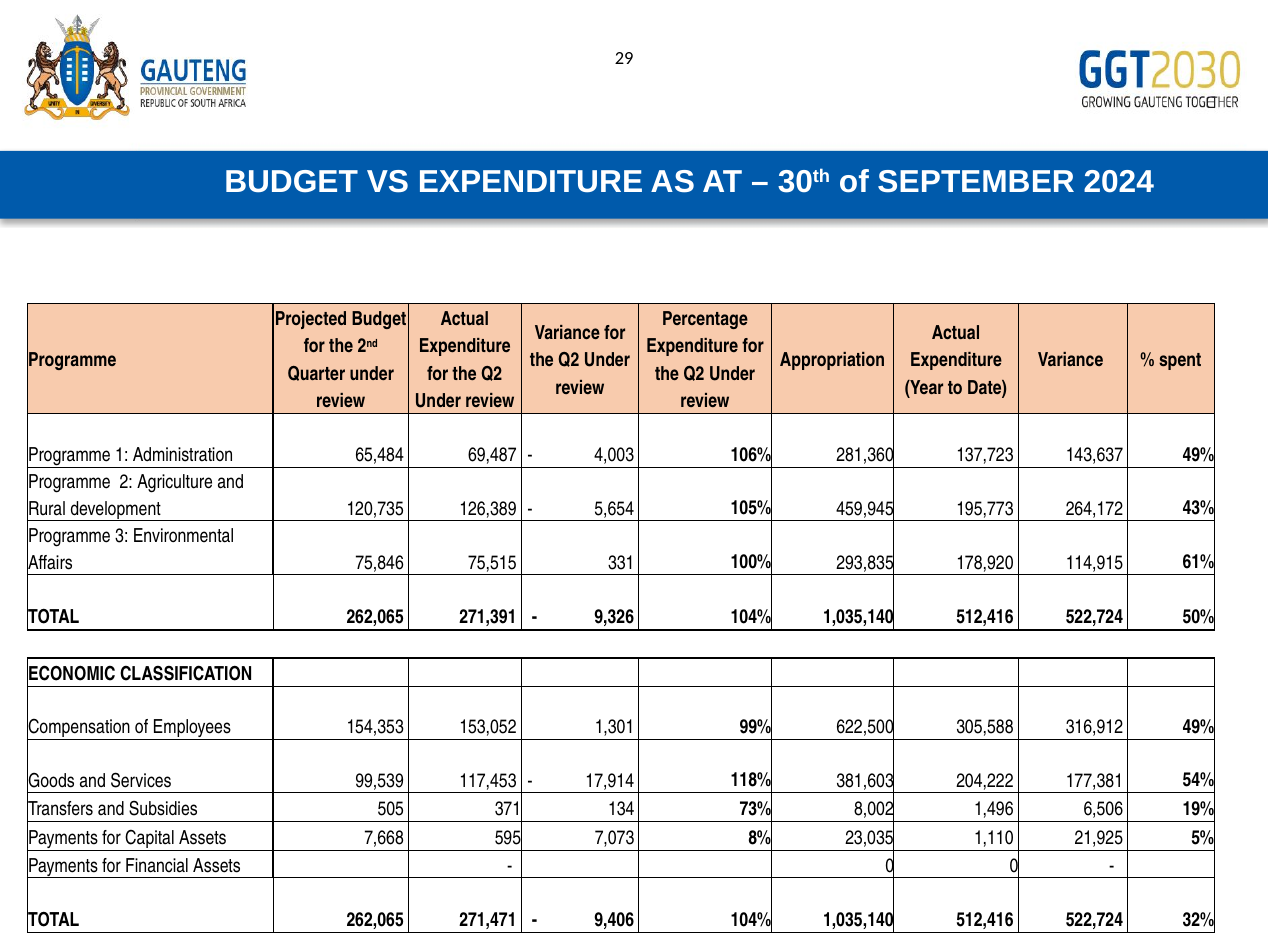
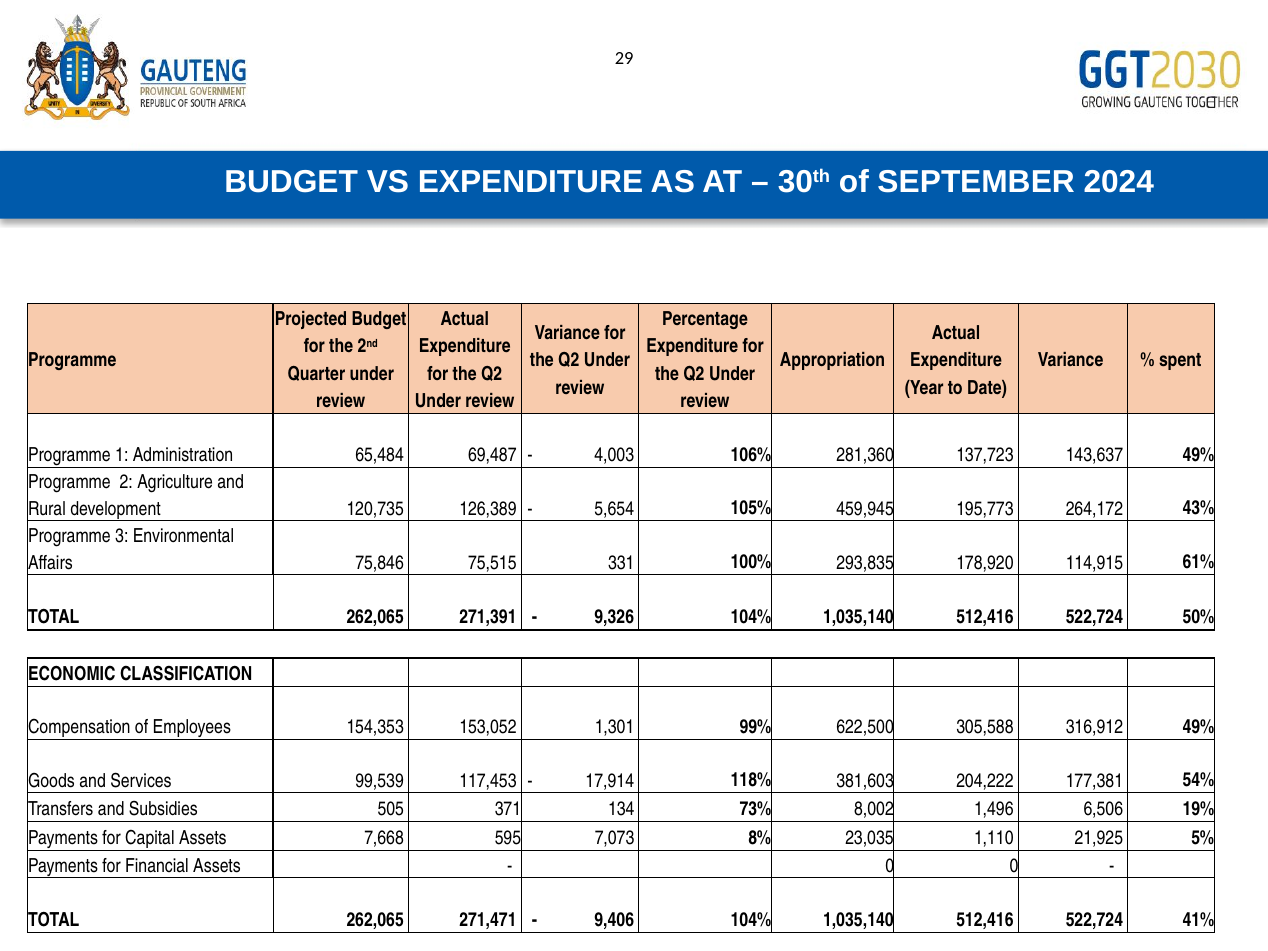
32%: 32% -> 41% (1198, 920)
